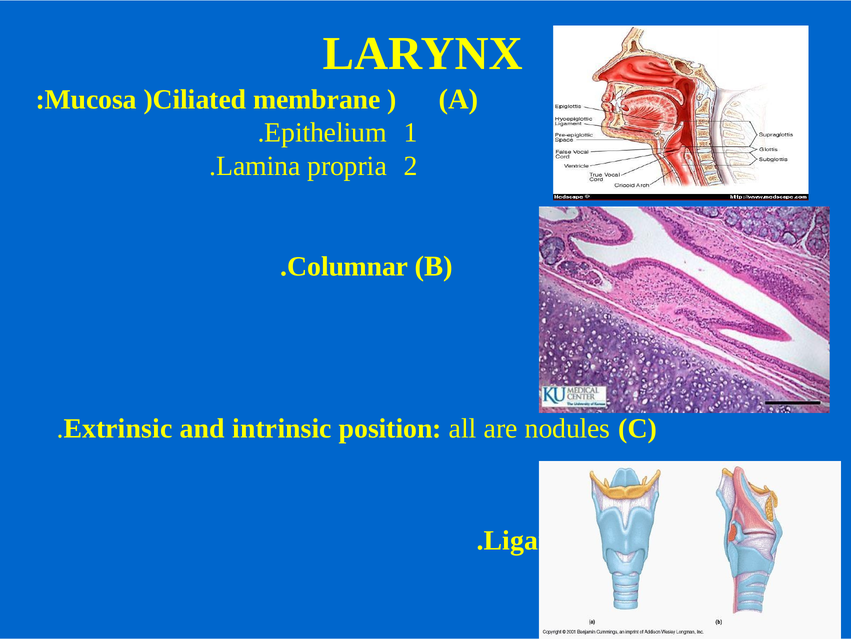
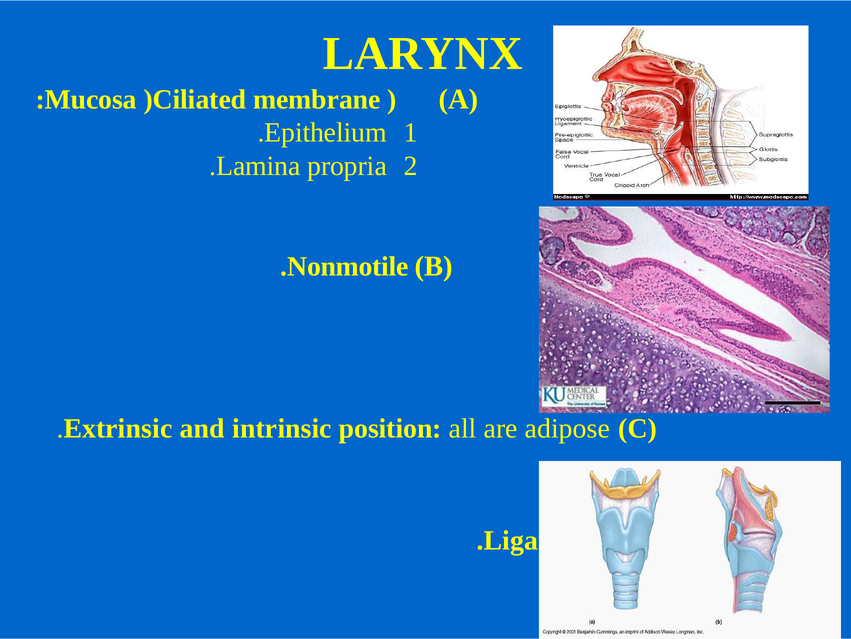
Columnar: Columnar -> Nonmotile (348, 266)
nodules: nodules -> adipose (567, 428)
